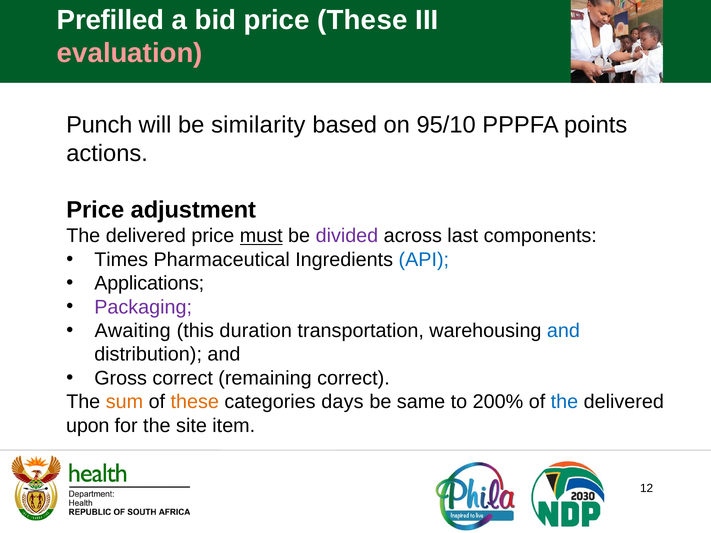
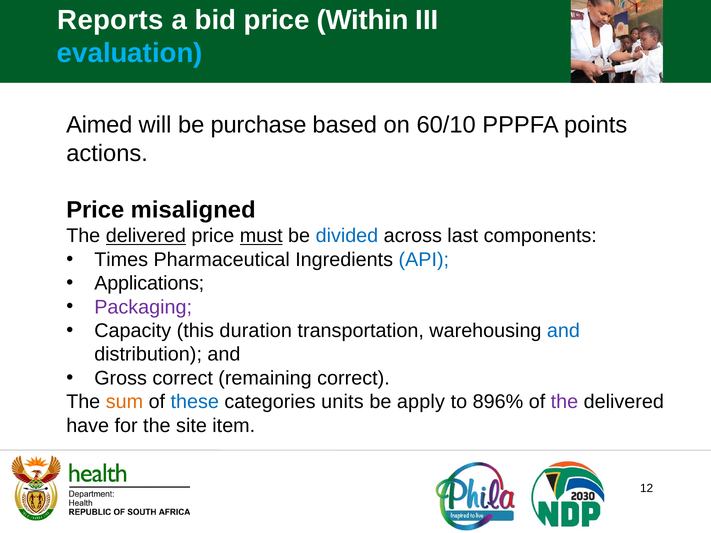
Prefilled: Prefilled -> Reports (110, 20)
price These: These -> Within (363, 20)
evaluation colour: pink -> light blue (130, 53)
Punch: Punch -> Aimed (99, 125)
similarity: similarity -> purchase (259, 125)
95/10: 95/10 -> 60/10 (446, 125)
adjustment: adjustment -> misaligned (193, 210)
delivered underline: none -> present (146, 236)
divided colour: purple -> blue (347, 236)
Awaiting: Awaiting -> Capacity (133, 331)
these colour: orange -> blue (195, 402)
days: days -> units (342, 402)
same: same -> apply (421, 402)
200%: 200% -> 896% (498, 402)
the colour: blue -> purple (564, 402)
upon: upon -> have (88, 426)
